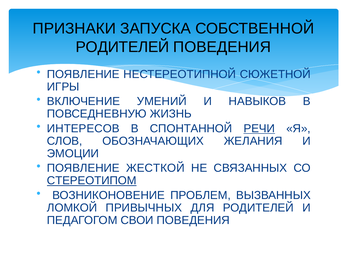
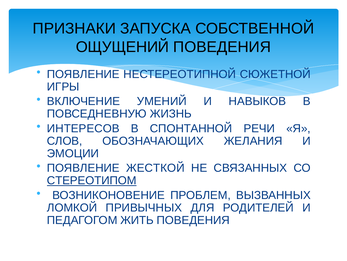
РОДИТЕЛЕЙ: РОДИТЕЛЕЙ -> ОЩУЩЕНИЙ (122, 47)
РЕЧИ underline: present -> none (259, 128)
СВОИ: СВОИ -> ЖИТЬ (137, 220)
